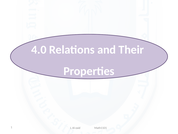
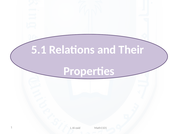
4.0: 4.0 -> 5.1 (39, 49)
